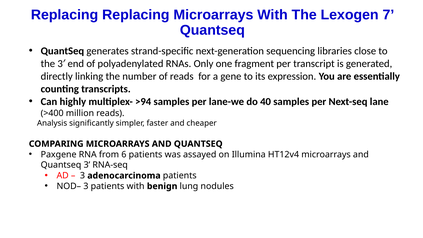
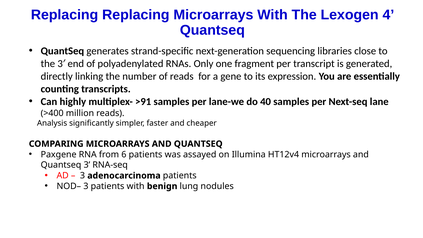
7: 7 -> 4 (388, 15)
>94: >94 -> >91 (143, 102)
